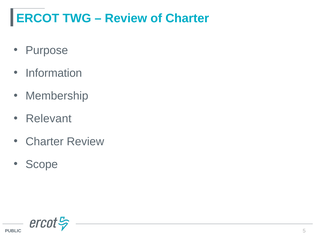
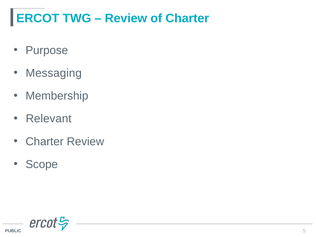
Information: Information -> Messaging (54, 73)
